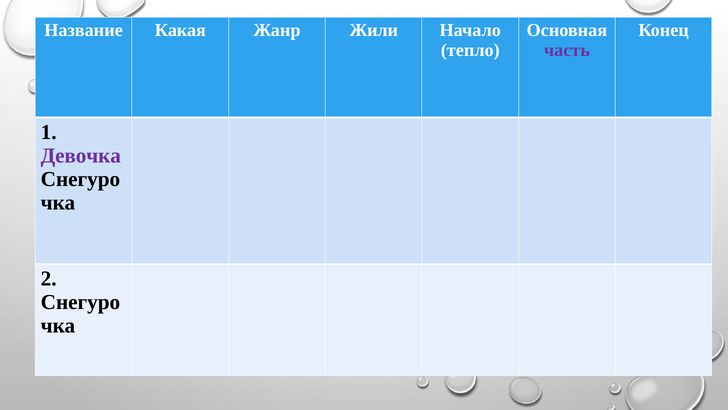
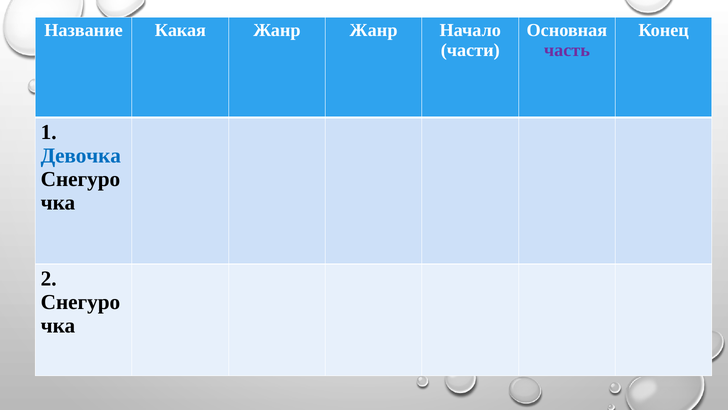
Жанр Жили: Жили -> Жанр (374, 30)
тепло: тепло -> части (470, 50)
Девочка colour: purple -> blue (81, 155)
